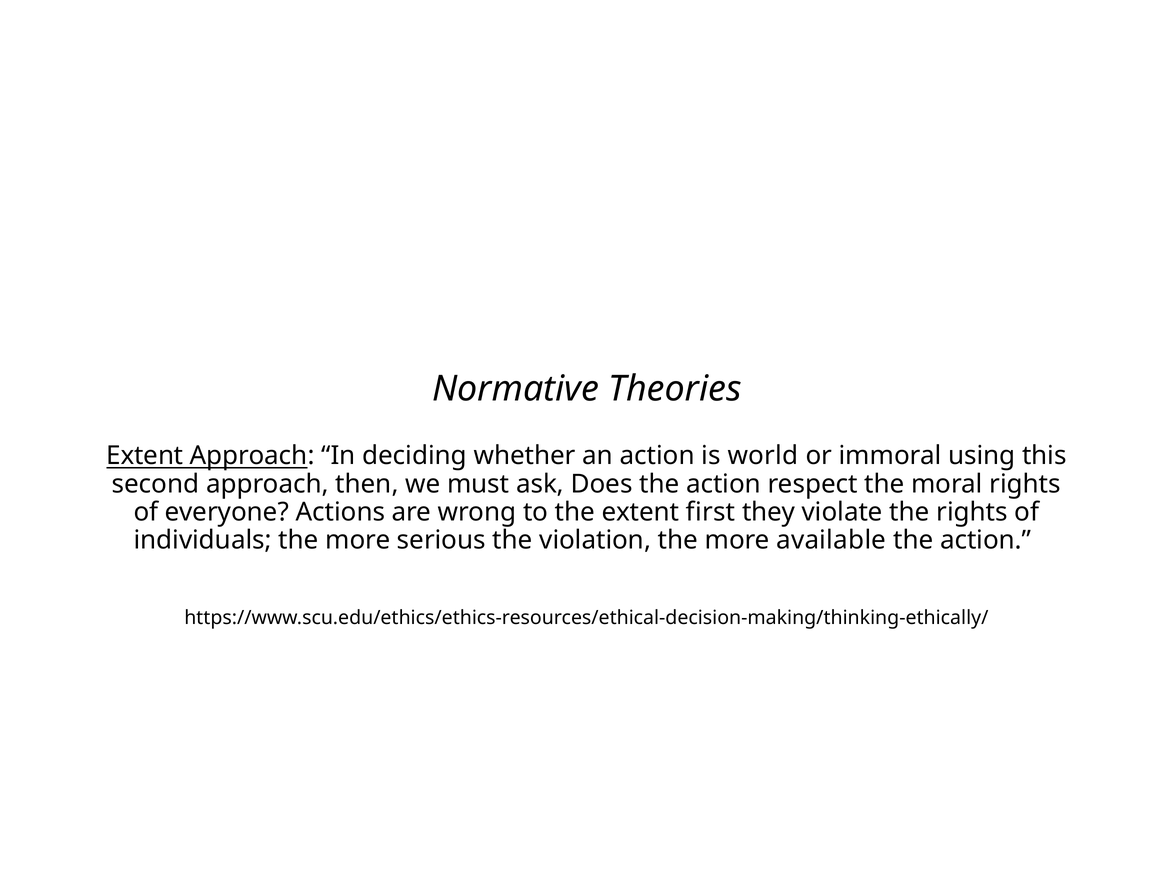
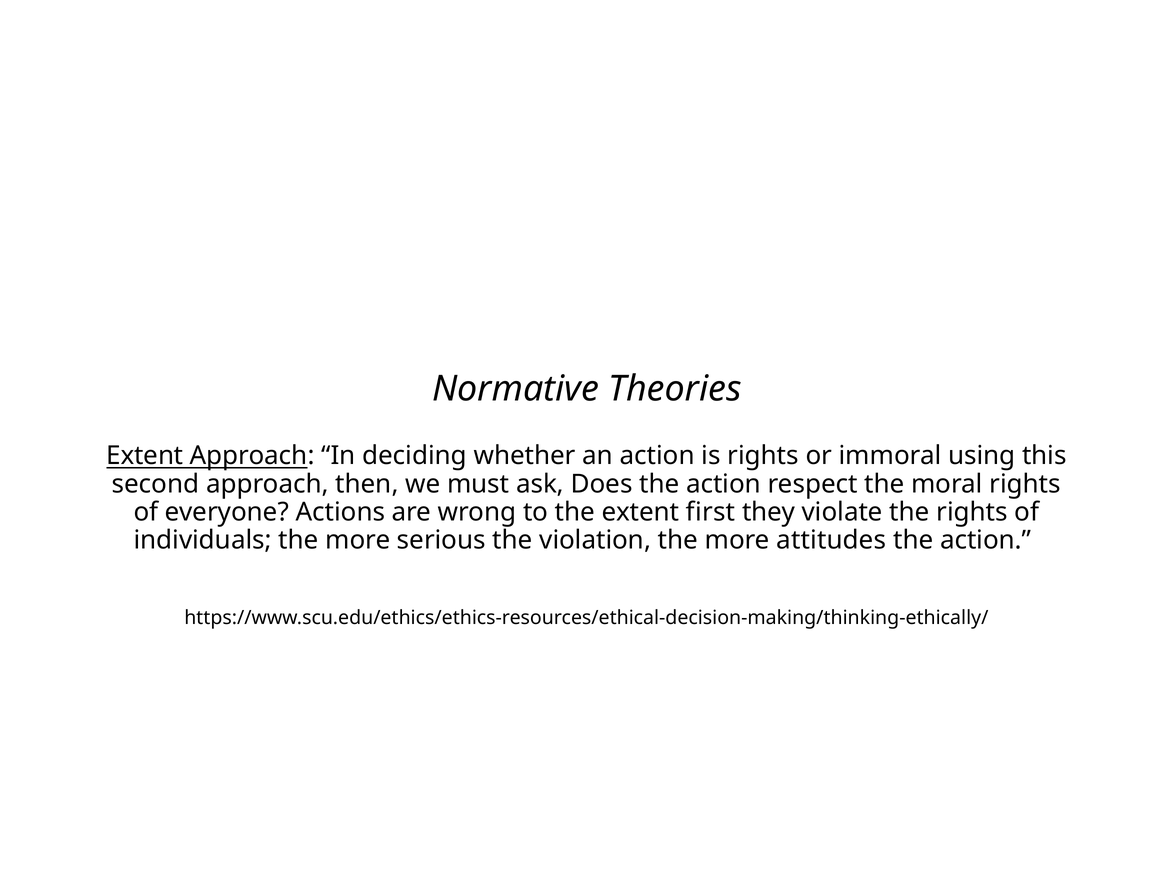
is world: world -> rights (763, 456)
available: available -> attitudes (831, 540)
